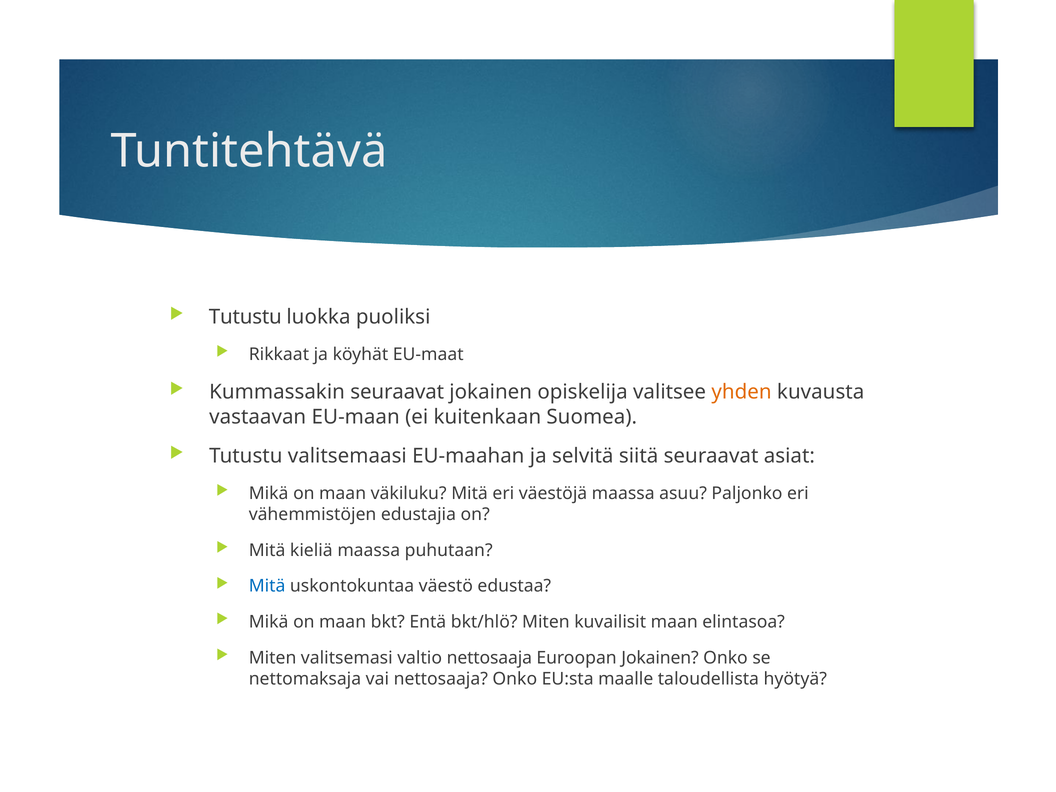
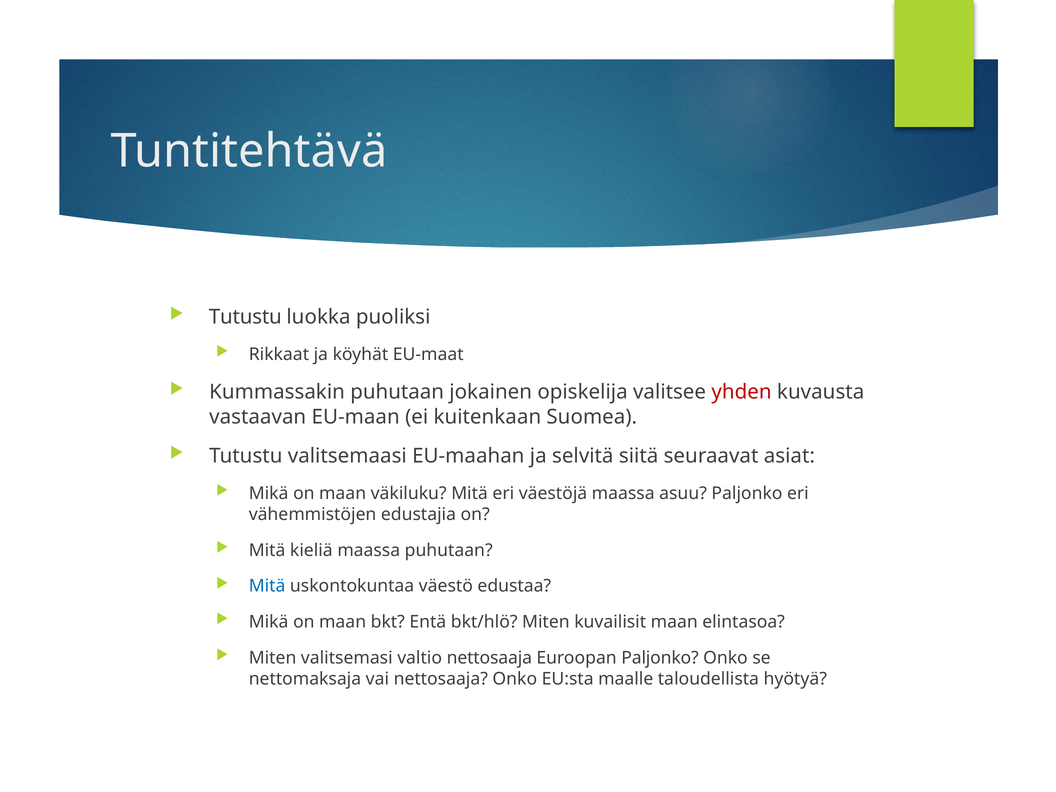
Kummassakin seuraavat: seuraavat -> puhutaan (397, 392)
yhden colour: orange -> red (742, 392)
Euroopan Jokainen: Jokainen -> Paljonko (660, 658)
